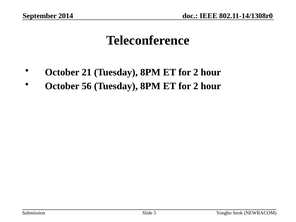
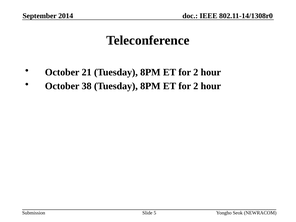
56: 56 -> 38 (87, 86)
